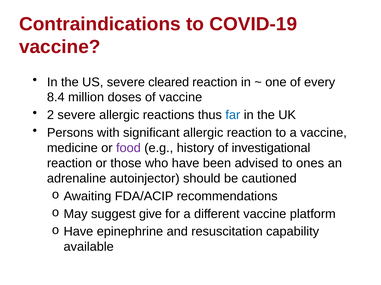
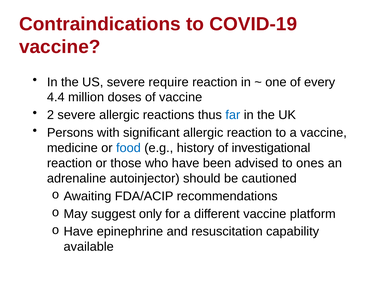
cleared: cleared -> require (169, 82)
8.4: 8.4 -> 4.4 (56, 98)
food colour: purple -> blue (128, 148)
give: give -> only (150, 214)
